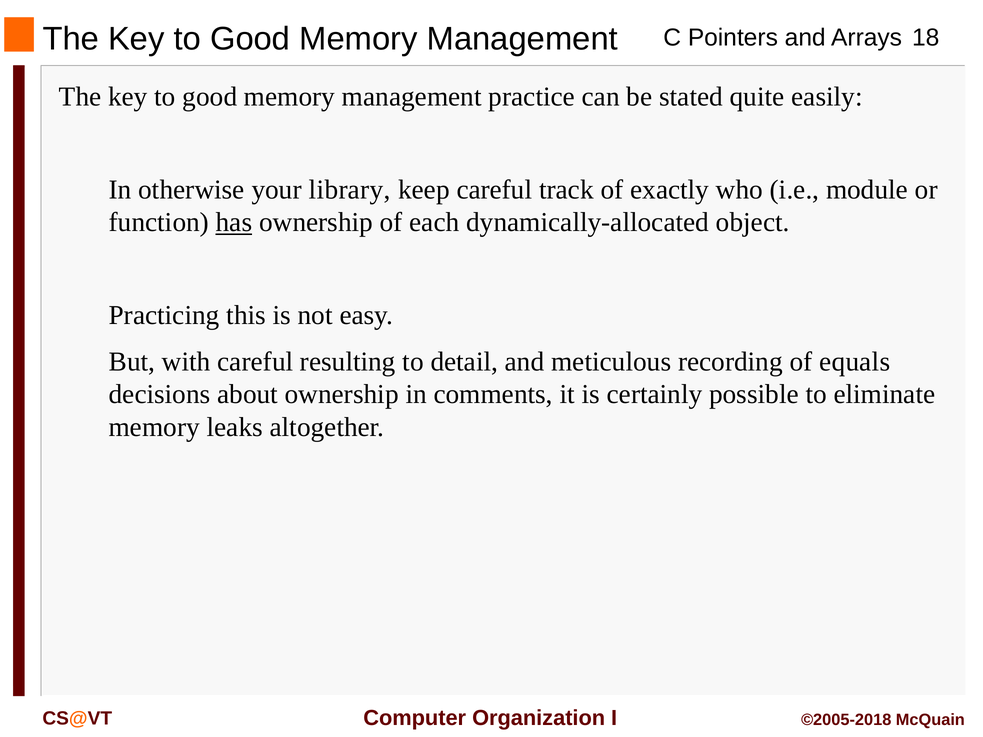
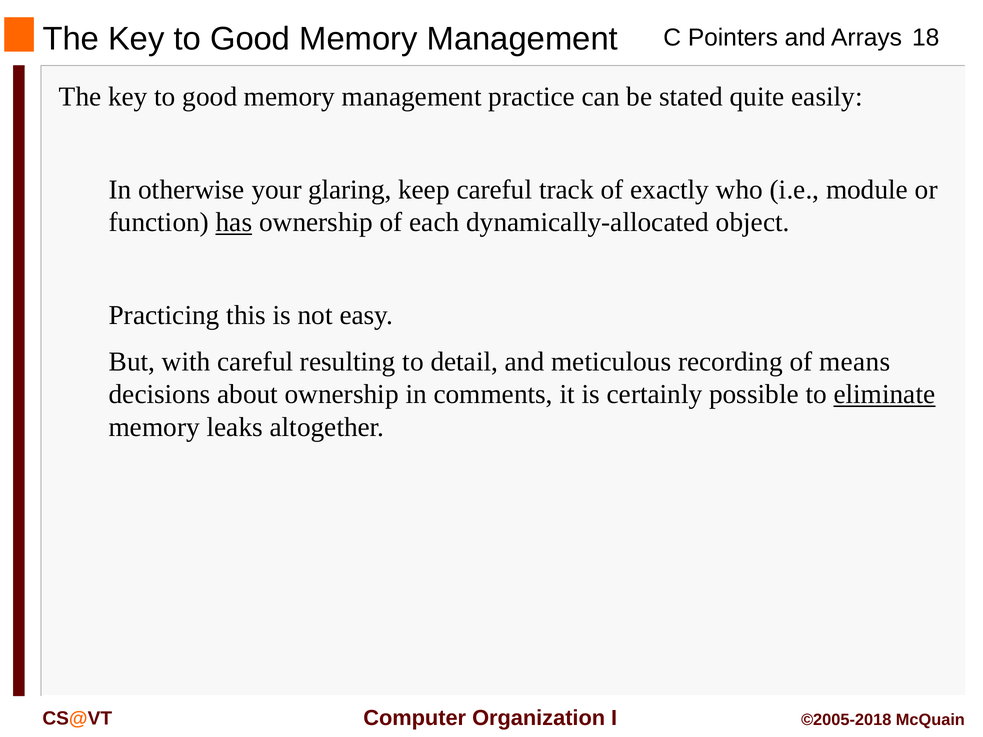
library: library -> glaring (350, 190)
equals: equals -> means (855, 362)
eliminate underline: none -> present (884, 395)
